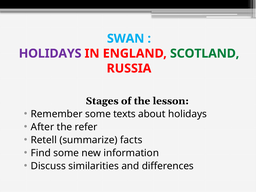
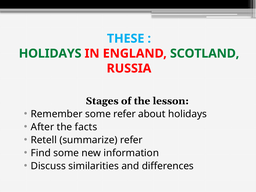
SWAN: SWAN -> THESE (126, 39)
HOLIDAYS colour: purple -> green (50, 53)
some texts: texts -> refer (125, 114)
refer: refer -> facts (86, 127)
summarize facts: facts -> refer (131, 140)
